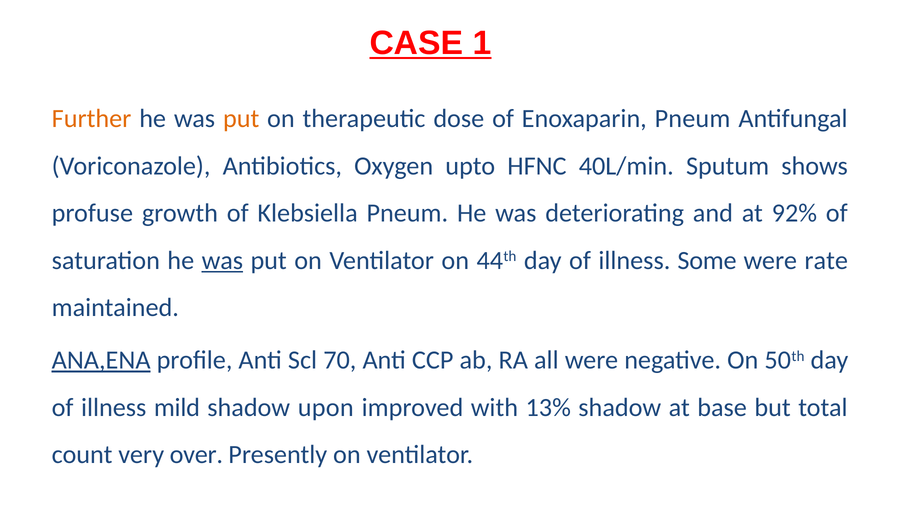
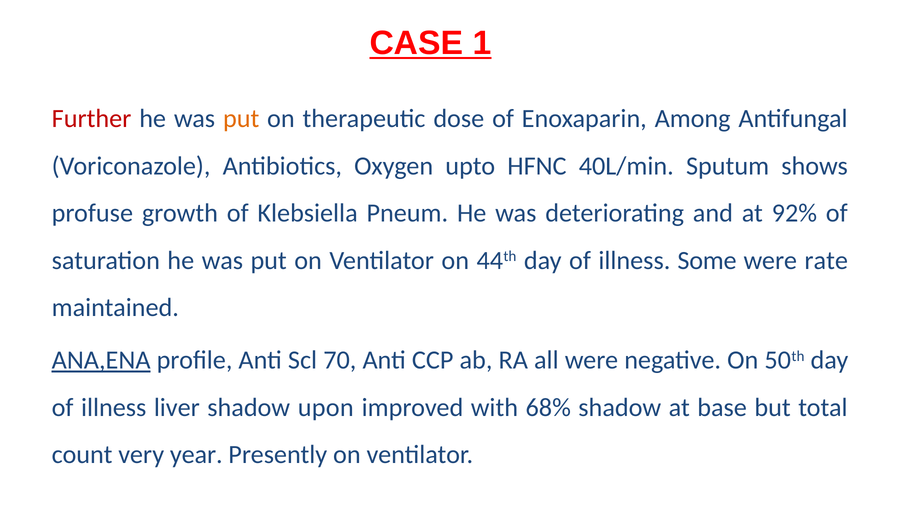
Further colour: orange -> red (92, 119)
Enoxaparin Pneum: Pneum -> Among (693, 119)
was underline: present -> none (222, 261)
mild: mild -> liver (177, 408)
13%: 13% -> 68% (548, 408)
over: over -> year (196, 455)
